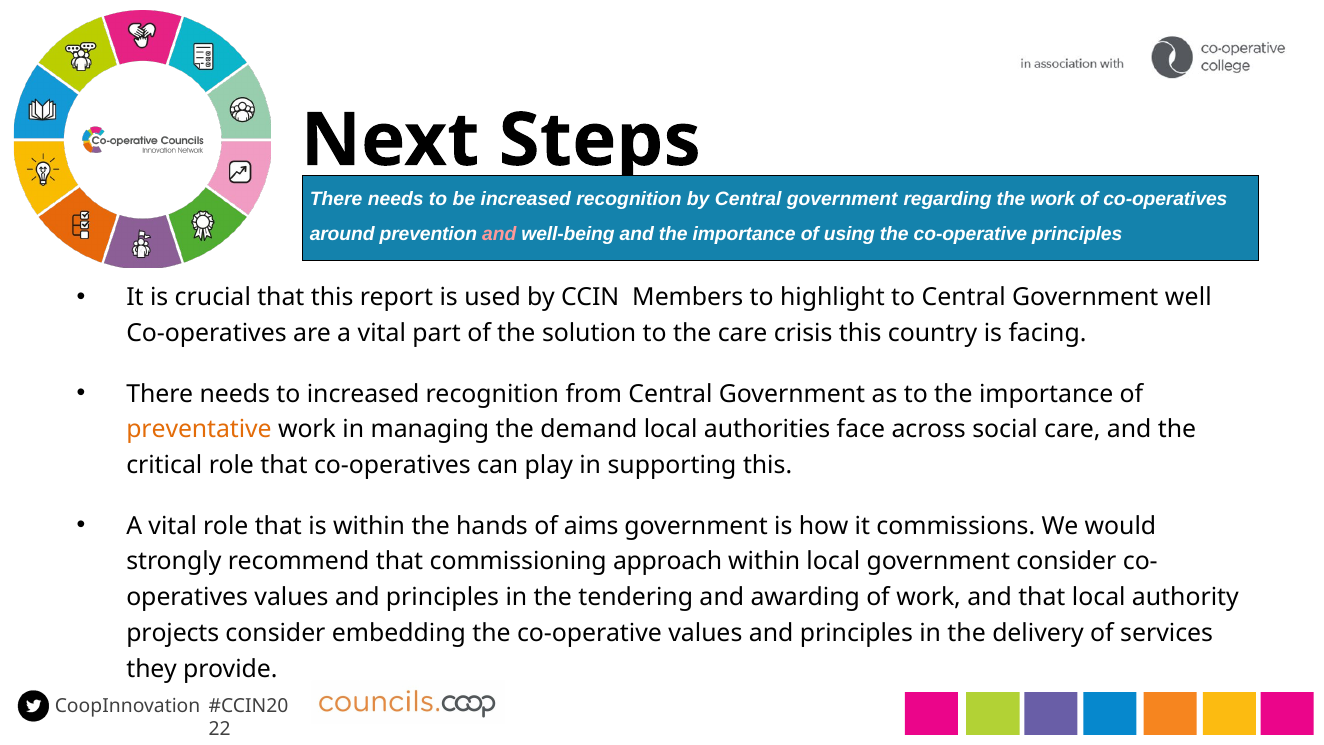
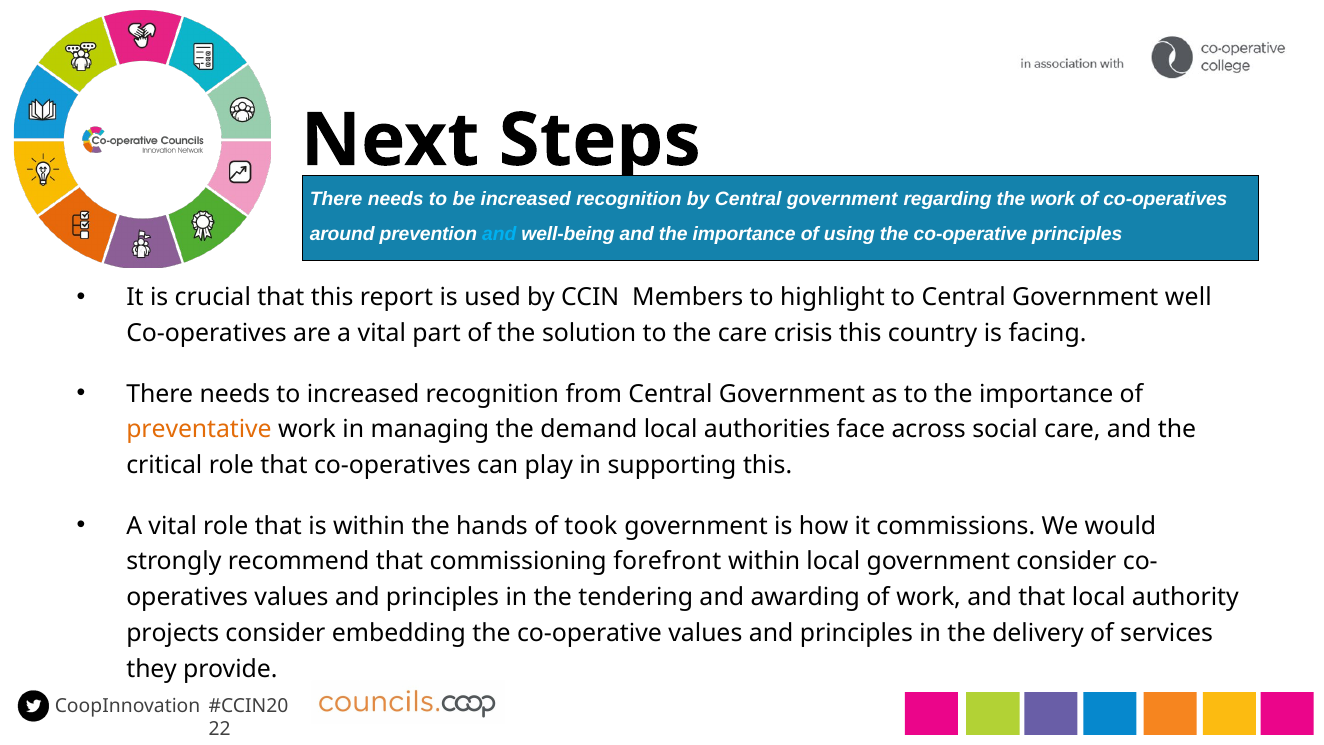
and colour: pink -> light blue (499, 234)
aims: aims -> took (591, 526)
approach: approach -> forefront (667, 561)
